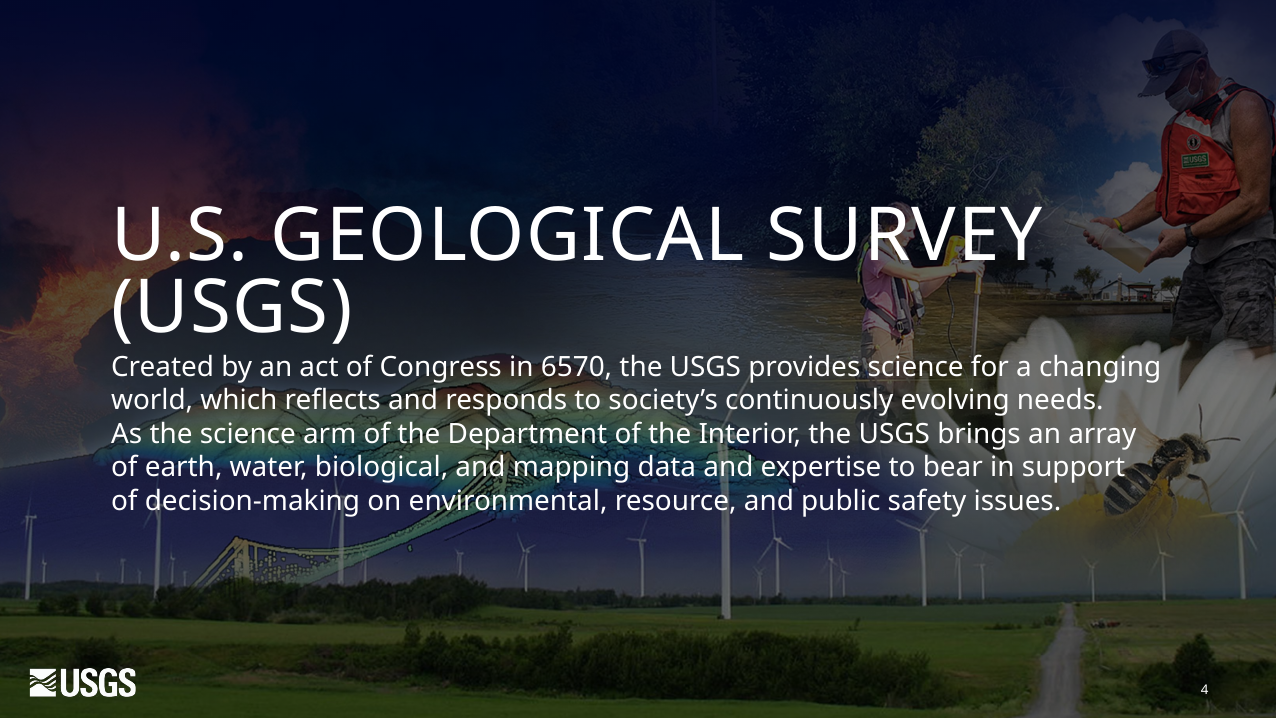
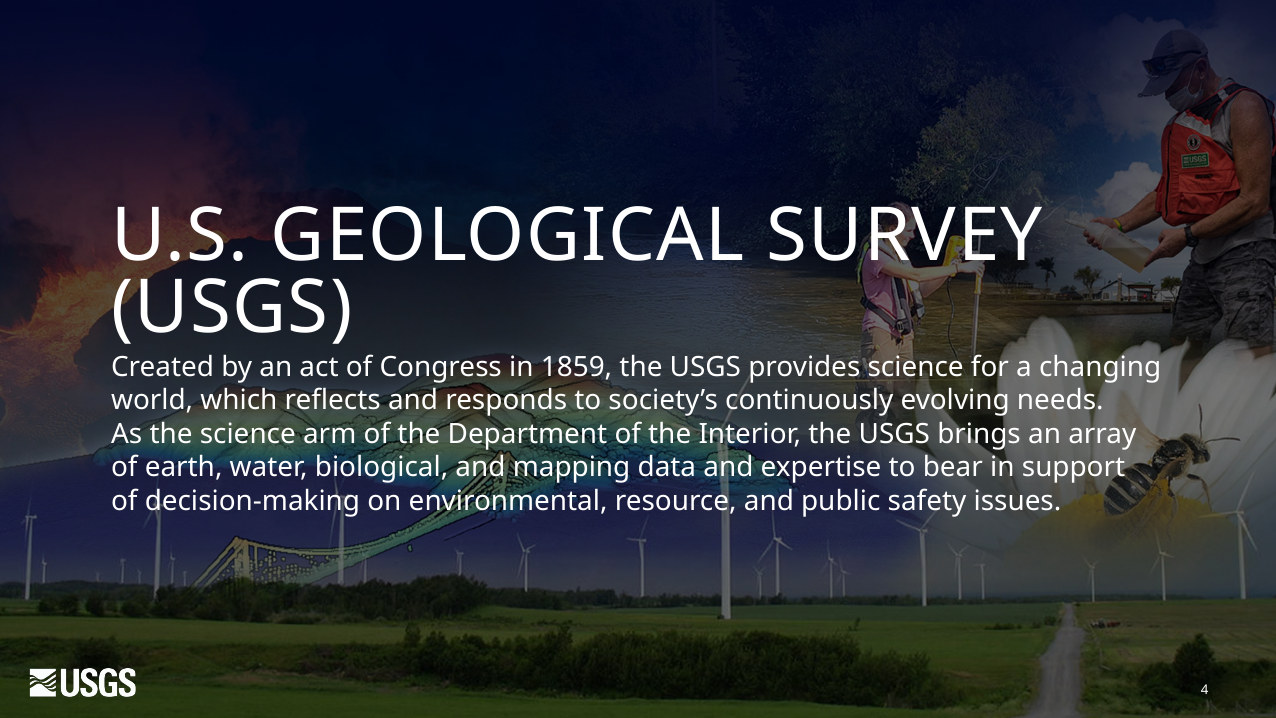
6570: 6570 -> 1859 (577, 367)
